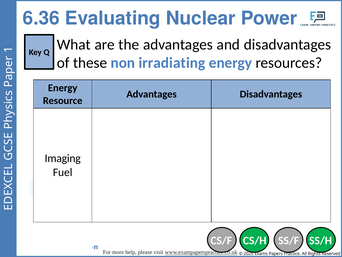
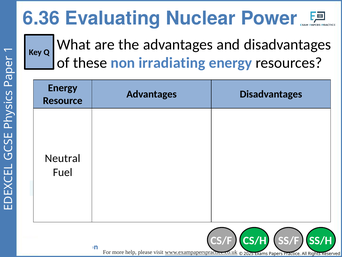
Imaging: Imaging -> Neutral (63, 158)
